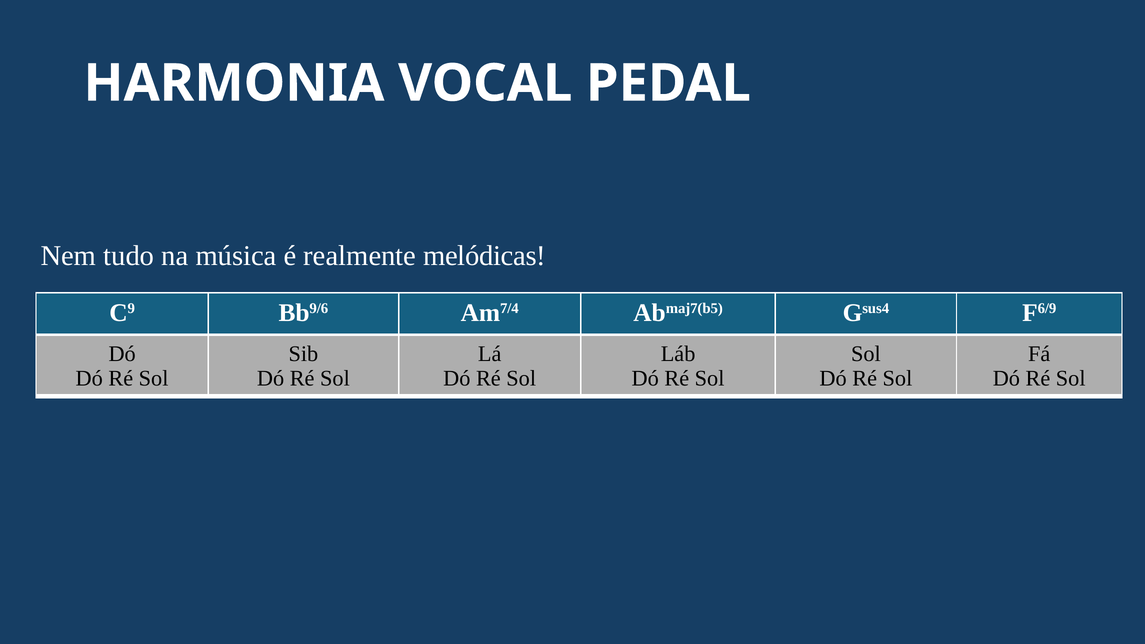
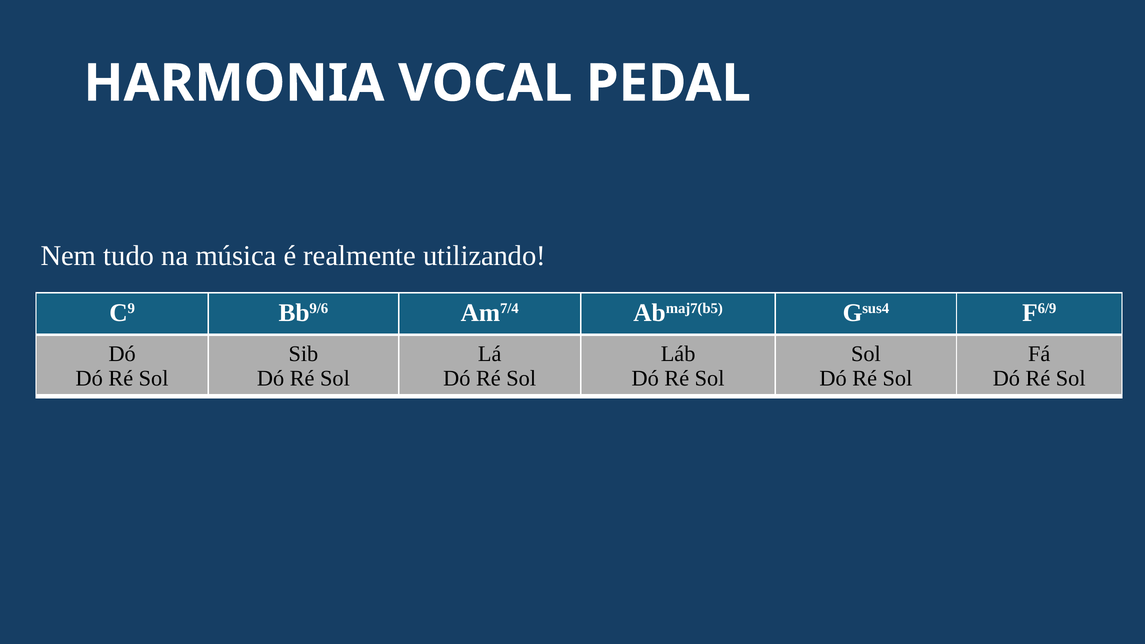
melódicas: melódicas -> utilizando (484, 256)
